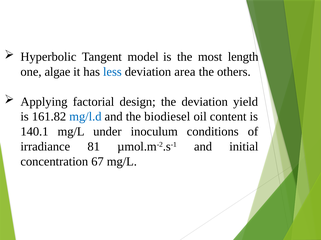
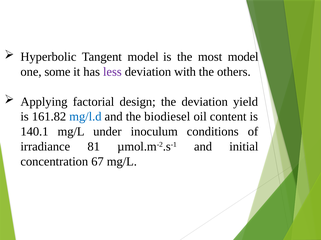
most length: length -> model (243, 57)
algae: algae -> some (57, 72)
less colour: blue -> purple (112, 72)
area: area -> with (185, 72)
